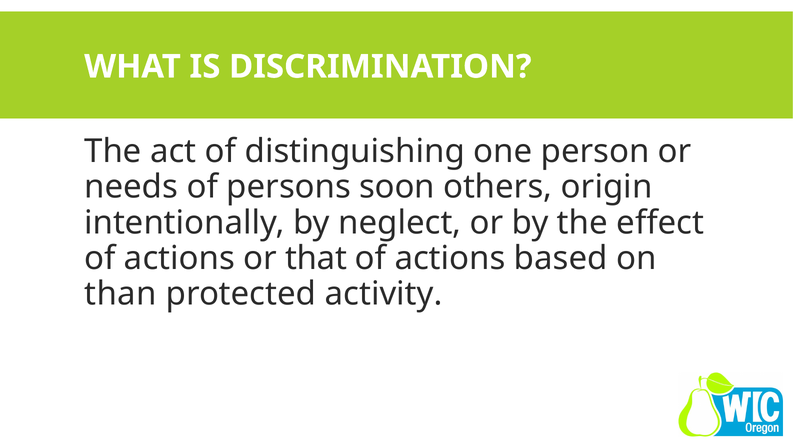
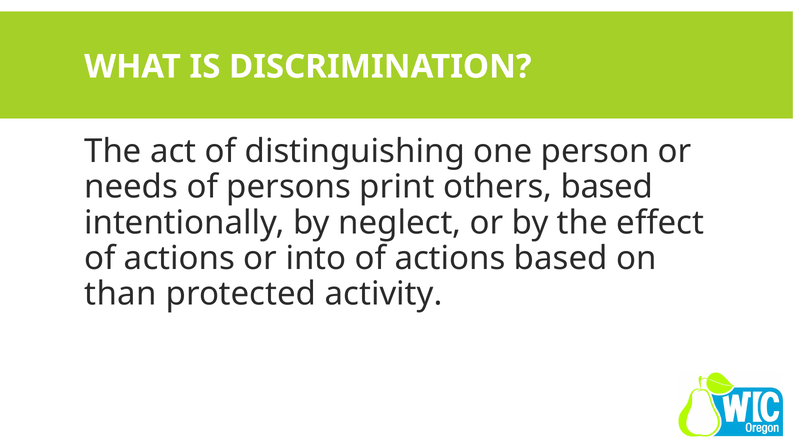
soon: soon -> print (397, 187)
others origin: origin -> based (607, 187)
that: that -> into (316, 258)
